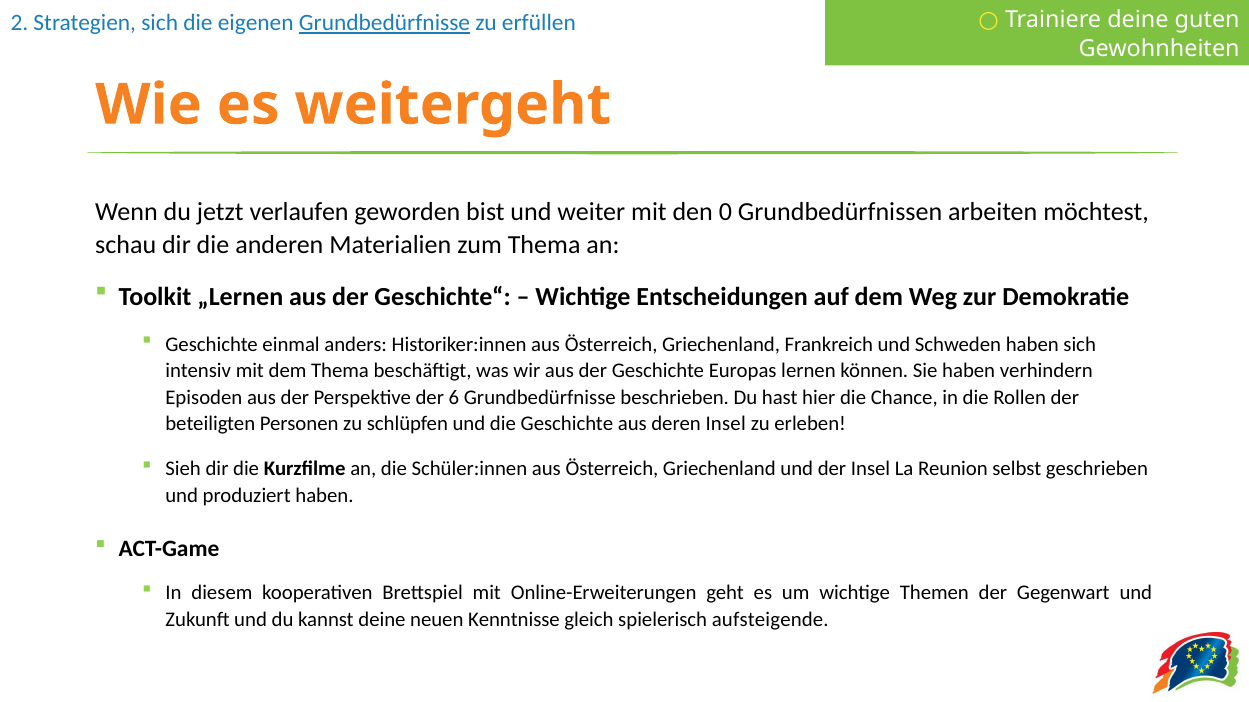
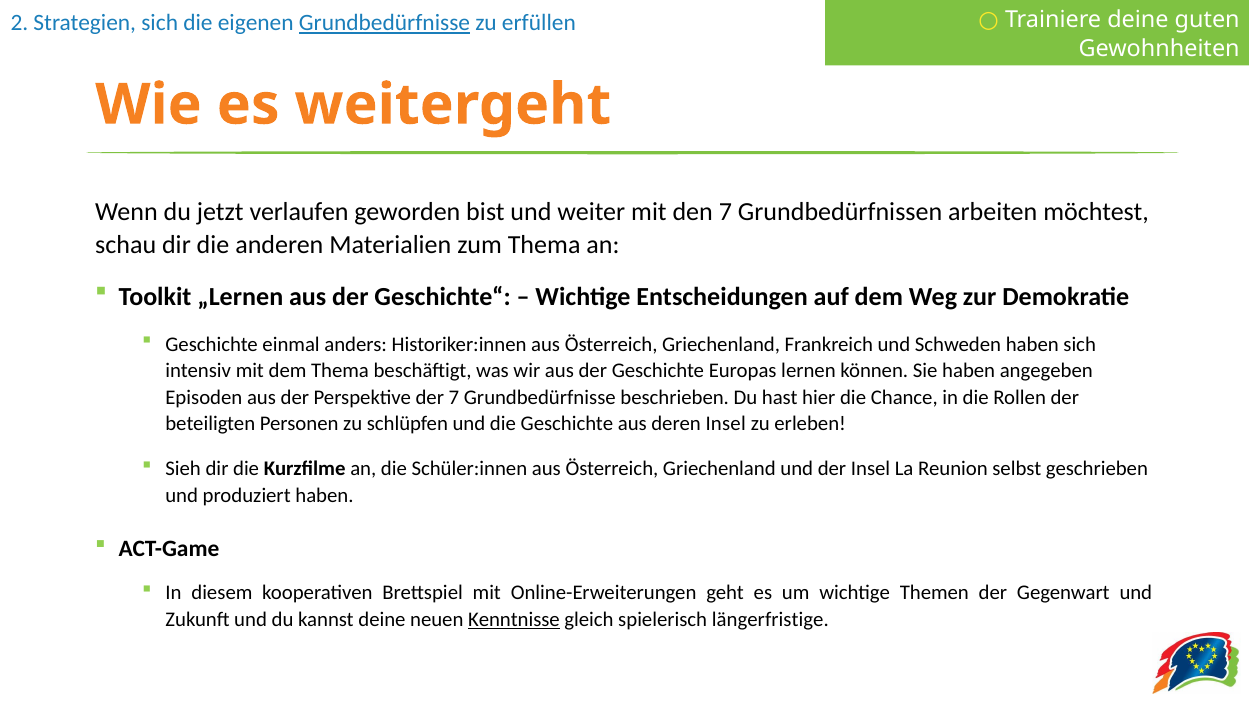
den 0: 0 -> 7 (725, 212)
verhindern: verhindern -> angegeben (1046, 371)
der 6: 6 -> 7 (454, 398)
Kenntnisse underline: none -> present (514, 620)
aufsteigende: aufsteigende -> längerfristige (770, 620)
